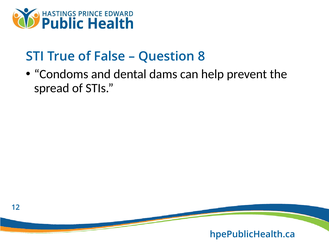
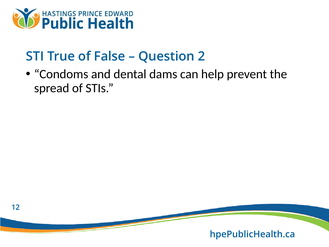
8: 8 -> 2 (201, 56)
